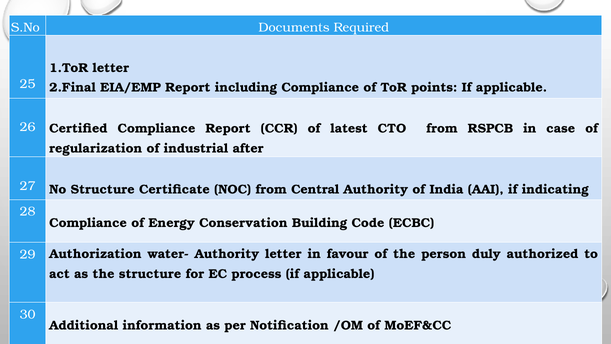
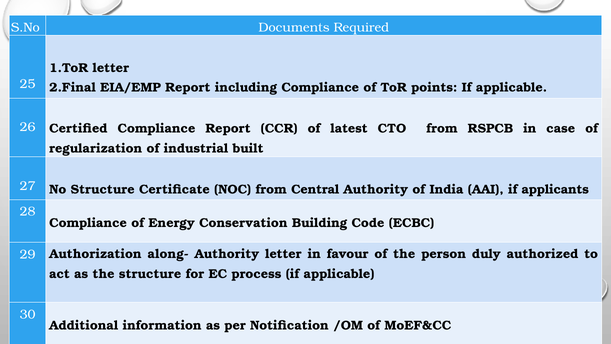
after: after -> built (248, 149)
indicating: indicating -> applicants (555, 189)
water-: water- -> along- (168, 254)
